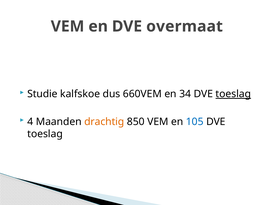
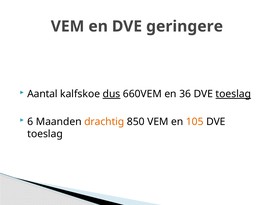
overmaat: overmaat -> geringere (185, 26)
Studie: Studie -> Aantal (42, 94)
dus underline: none -> present (111, 94)
34: 34 -> 36 (185, 94)
4: 4 -> 6 (30, 122)
105 colour: blue -> orange (195, 122)
